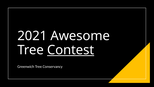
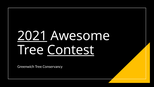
2021 underline: none -> present (32, 36)
